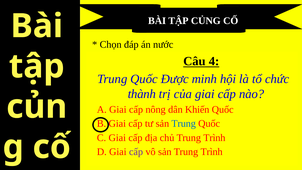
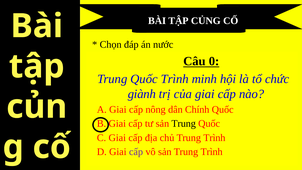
4: 4 -> 0 (214, 61)
Quốc Được: Được -> Trình (175, 79)
thành: thành -> giành (142, 94)
Khiến: Khiến -> Chính (197, 109)
Trung colour: blue -> black (184, 123)
